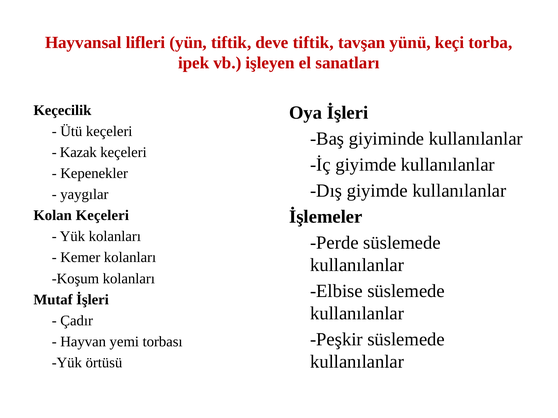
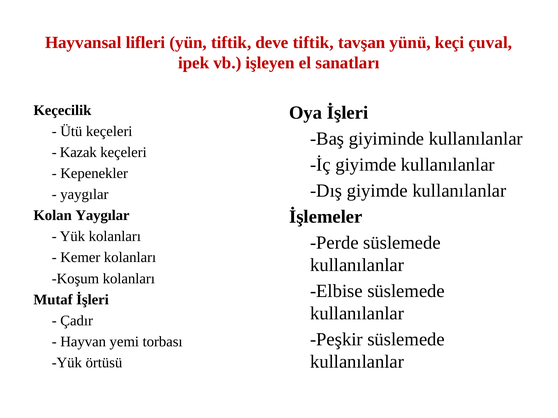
torba: torba -> çuval (490, 43)
Kolan Keçeleri: Keçeleri -> Yaygılar (102, 216)
